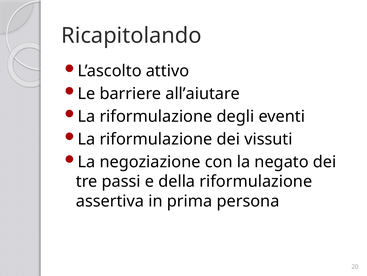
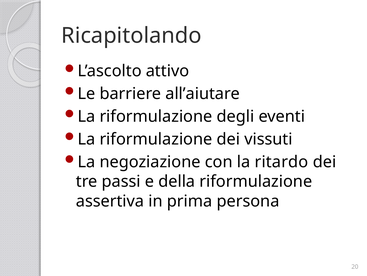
negato: negato -> ritardo (281, 161)
